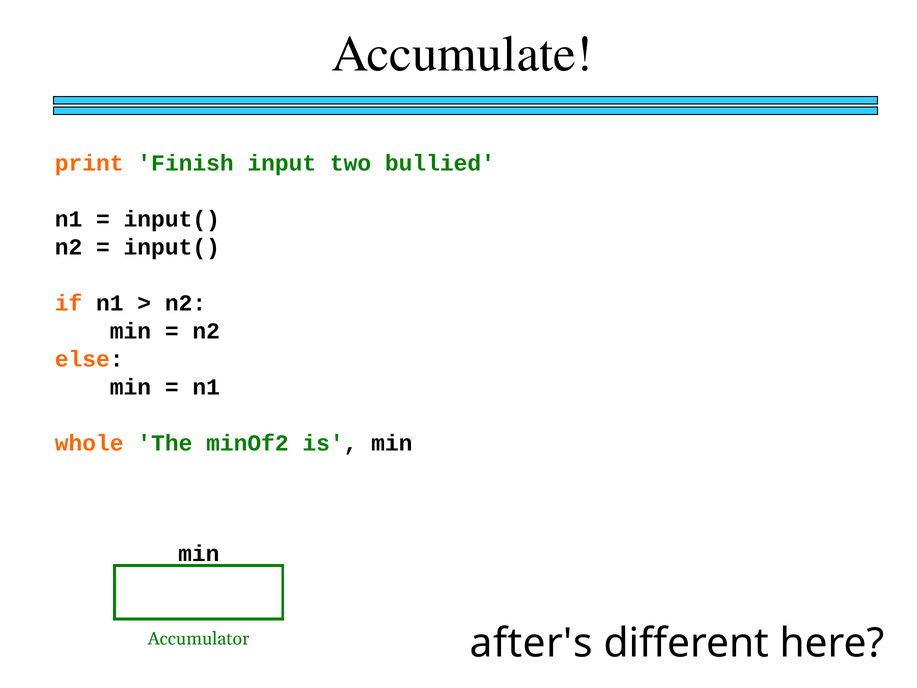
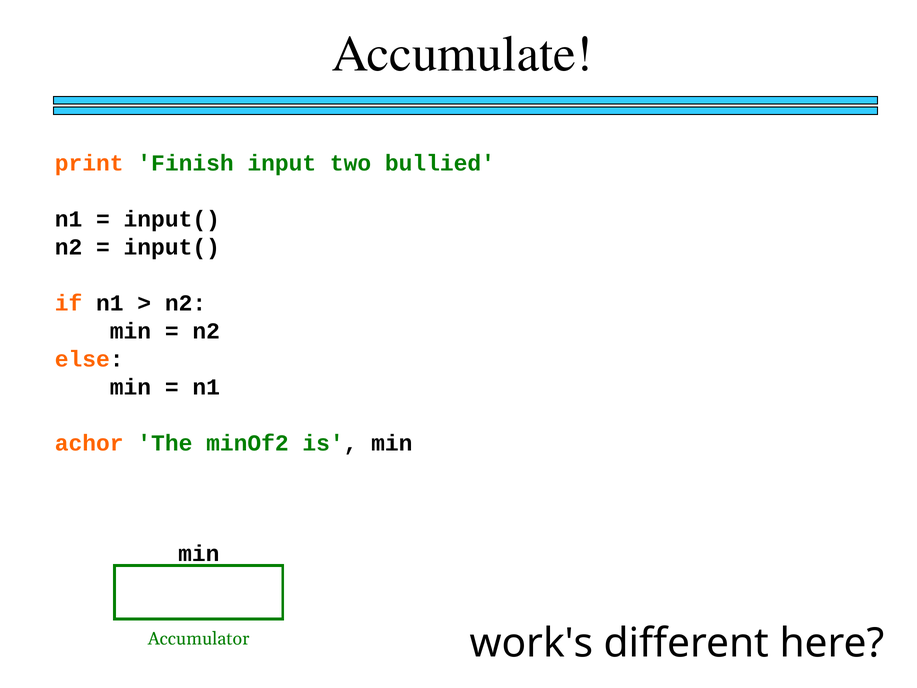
whole: whole -> achor (89, 443)
after's: after's -> work's (532, 643)
